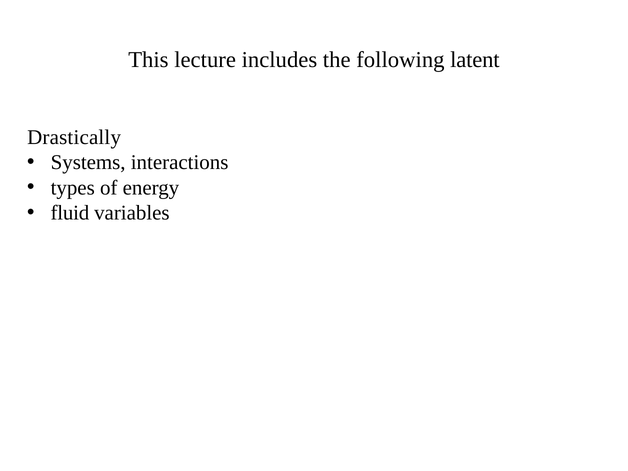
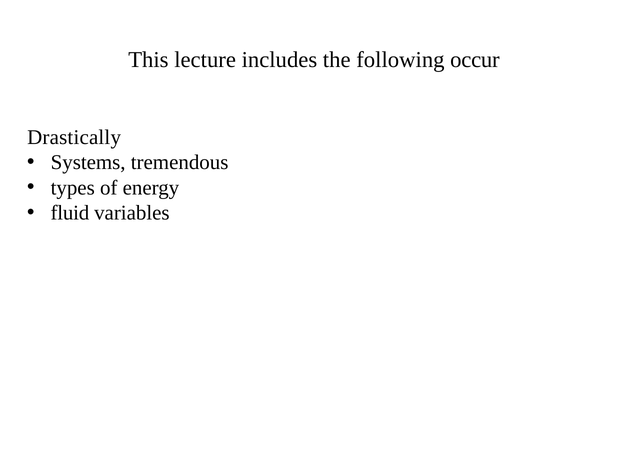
latent: latent -> occur (475, 60)
interactions: interactions -> tremendous (180, 163)
